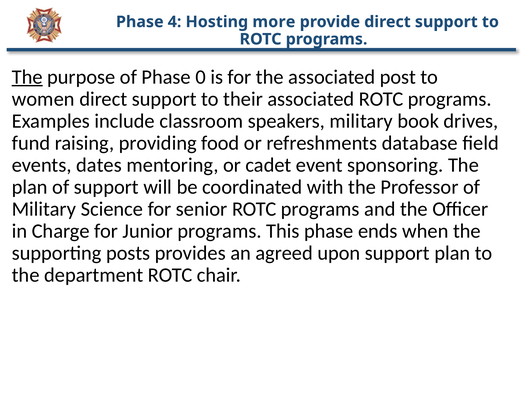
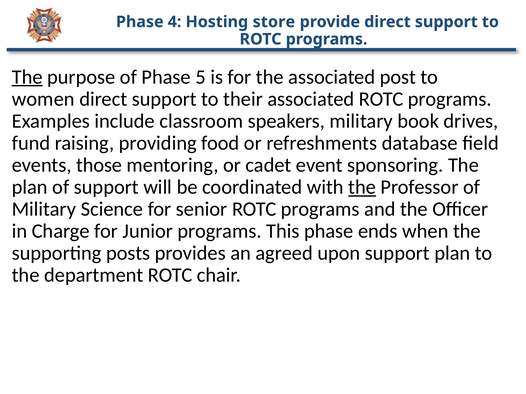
more: more -> store (274, 22)
0: 0 -> 5 (201, 77)
dates: dates -> those (99, 165)
the underline: none -> present (362, 187)
